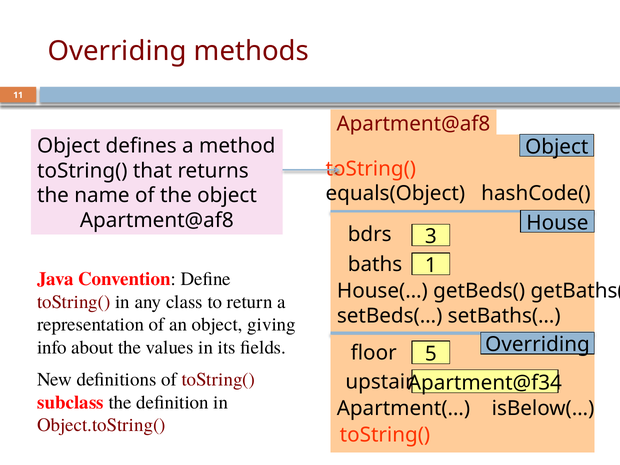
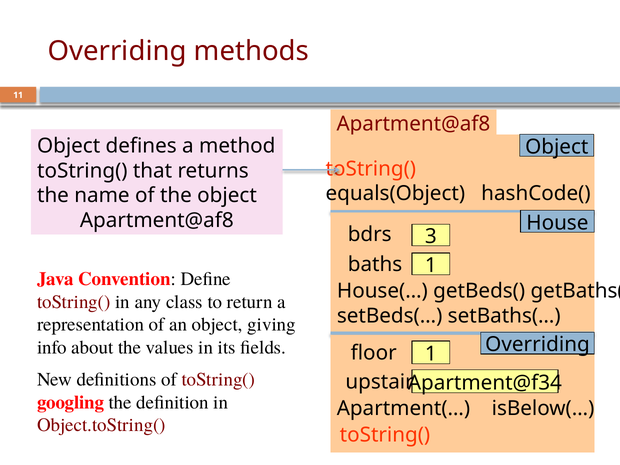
floor 5: 5 -> 1 (431, 354)
subclass: subclass -> googling (71, 402)
